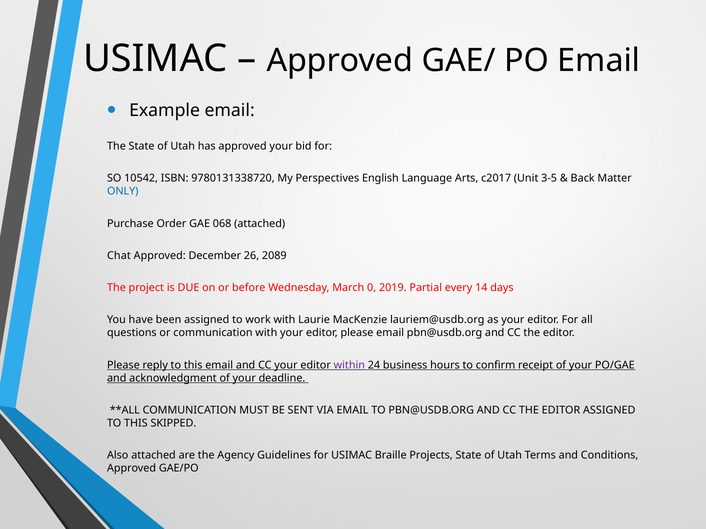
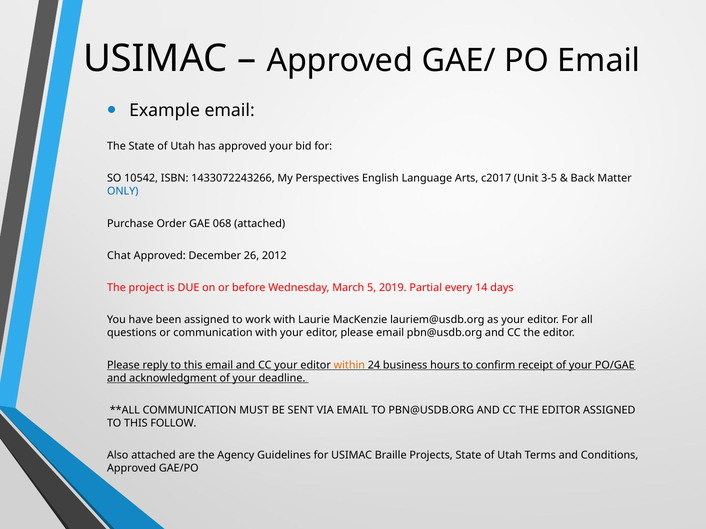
9780131338720: 9780131338720 -> 1433072243266 (233, 179)
2089: 2089 -> 2012 (274, 256)
0: 0 -> 5 (372, 288)
within colour: purple -> orange (349, 365)
SKIPPED: SKIPPED -> FOLLOW (173, 423)
